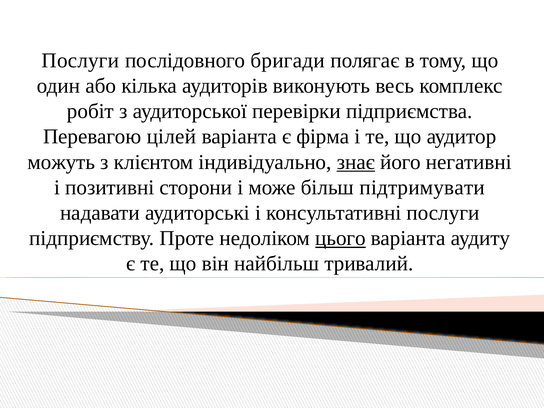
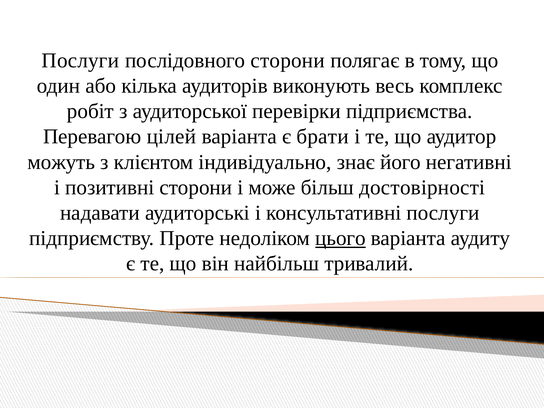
послідовного бригади: бригади -> сторони (288, 60)
фірма: фірма -> брати (323, 137)
знає underline: present -> none (356, 162)
підтримувати: підтримувати -> достовірності (422, 187)
